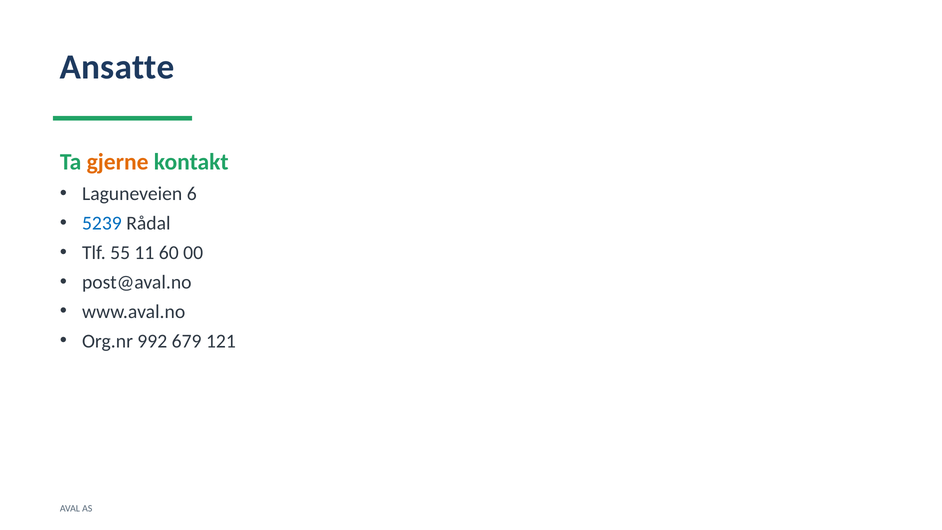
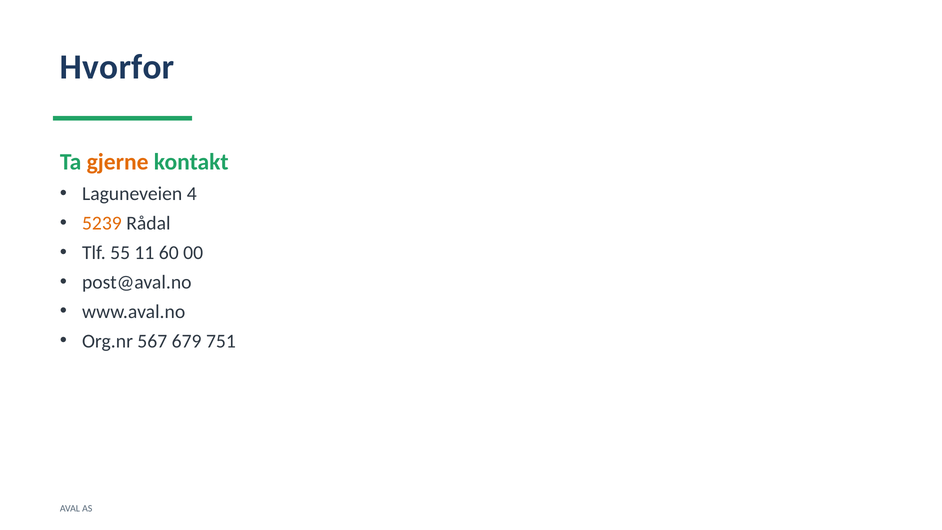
Ansatte: Ansatte -> Hvorfor (117, 67)
6: 6 -> 4 (192, 194)
5239 colour: blue -> orange (102, 223)
992: 992 -> 567 (152, 341)
121: 121 -> 751 (221, 341)
